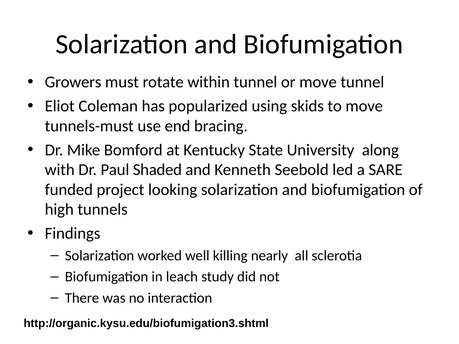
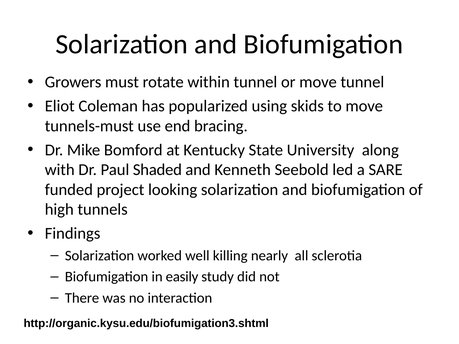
leach: leach -> easily (182, 277)
